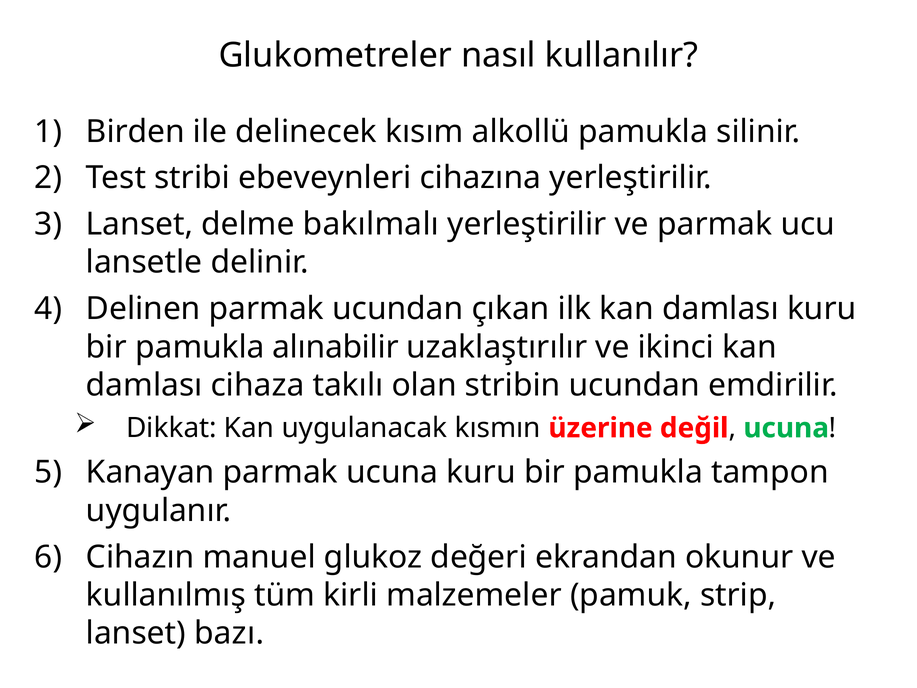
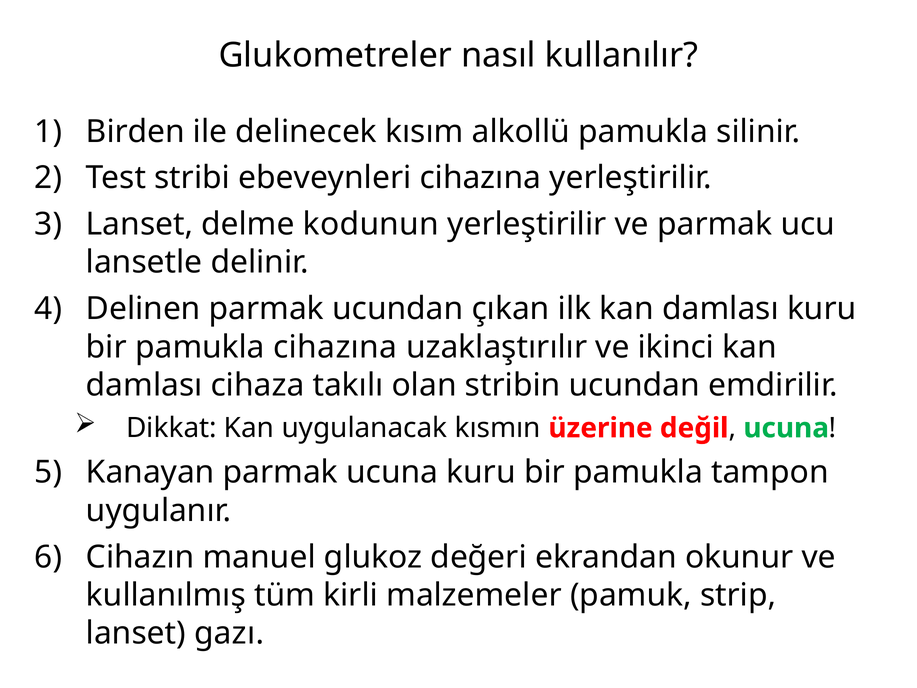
bakılmalı: bakılmalı -> kodunun (371, 224)
pamukla alınabilir: alınabilir -> cihazına (335, 347)
bazı: bazı -> gazı (229, 633)
